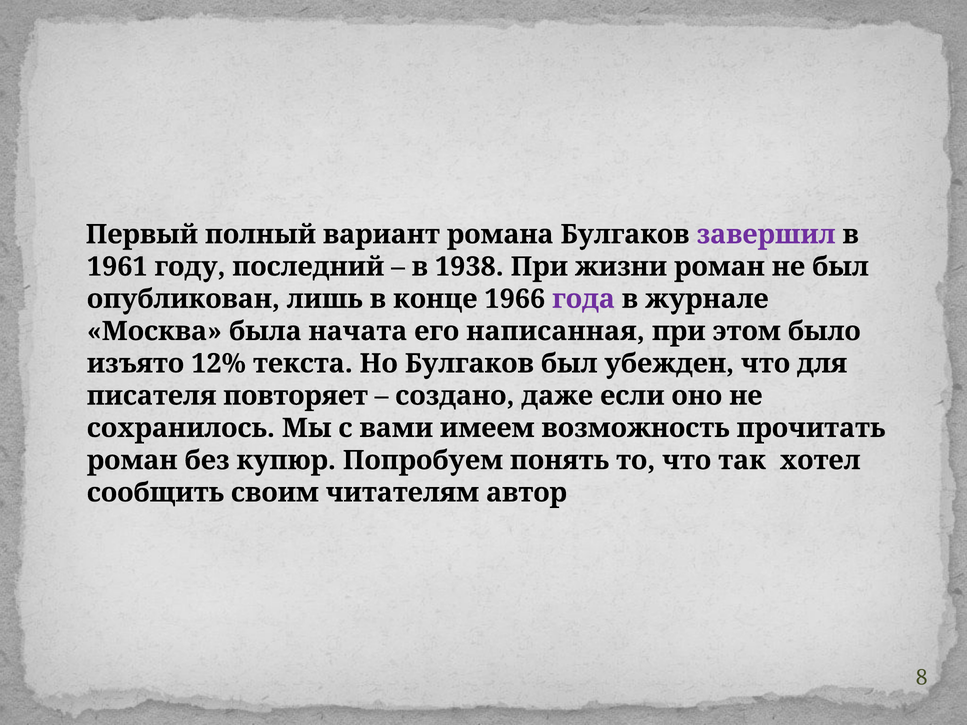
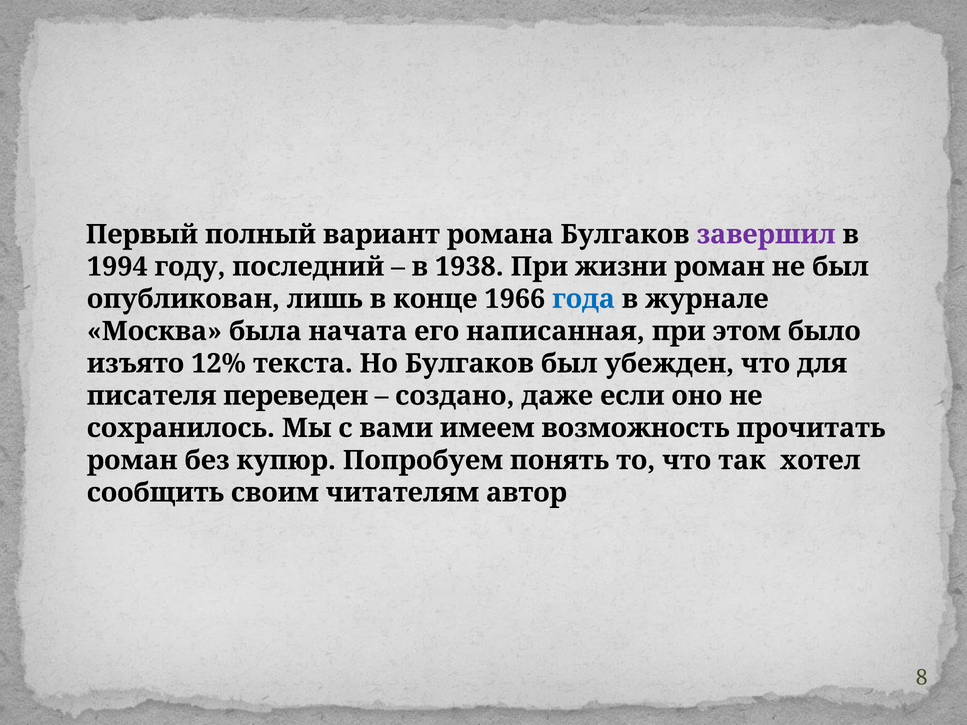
1961: 1961 -> 1994 (117, 267)
года colour: purple -> blue (584, 299)
повторяет: повторяет -> переведен (296, 396)
